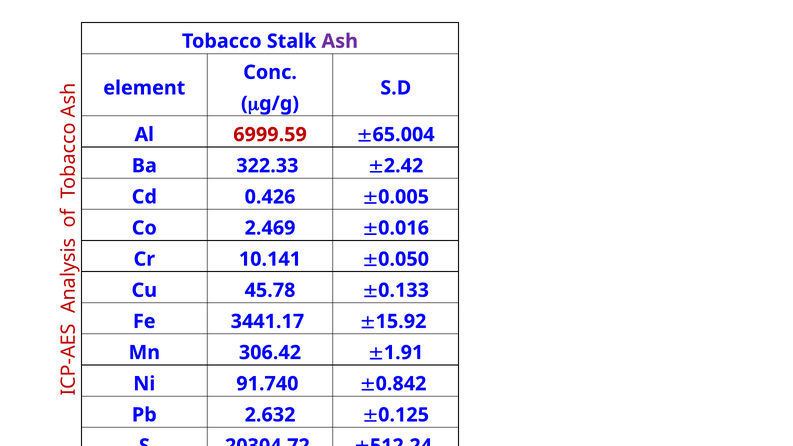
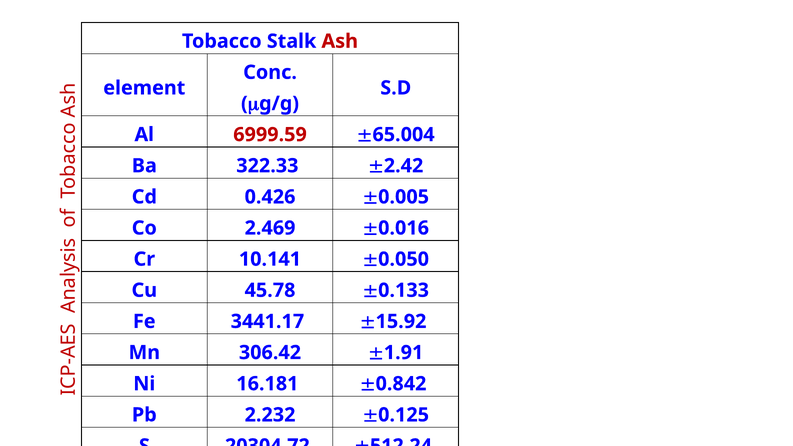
Ash colour: purple -> red (340, 41)
91.740: 91.740 -> 16.181 (267, 384)
2.632: 2.632 -> 2.232 (270, 415)
